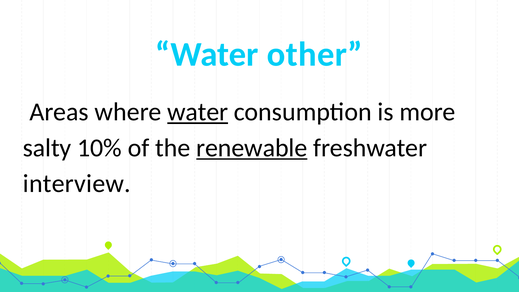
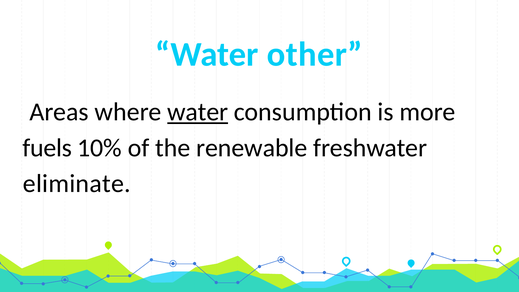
salty: salty -> fuels (47, 148)
renewable underline: present -> none (252, 148)
interview: interview -> eliminate (77, 184)
